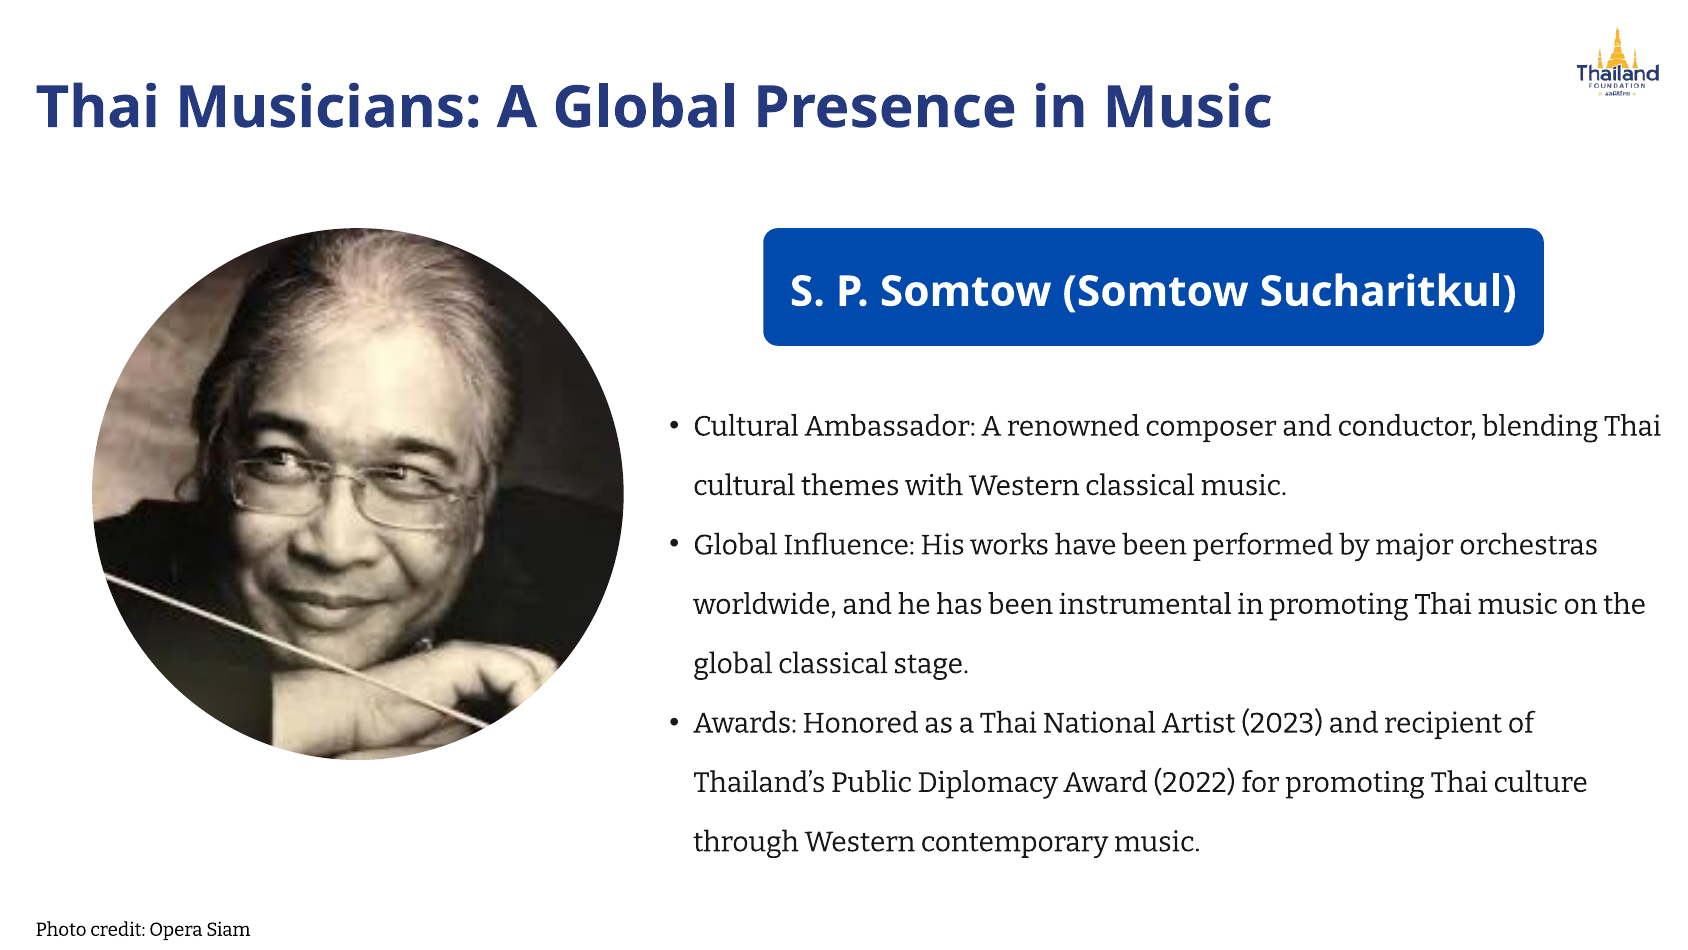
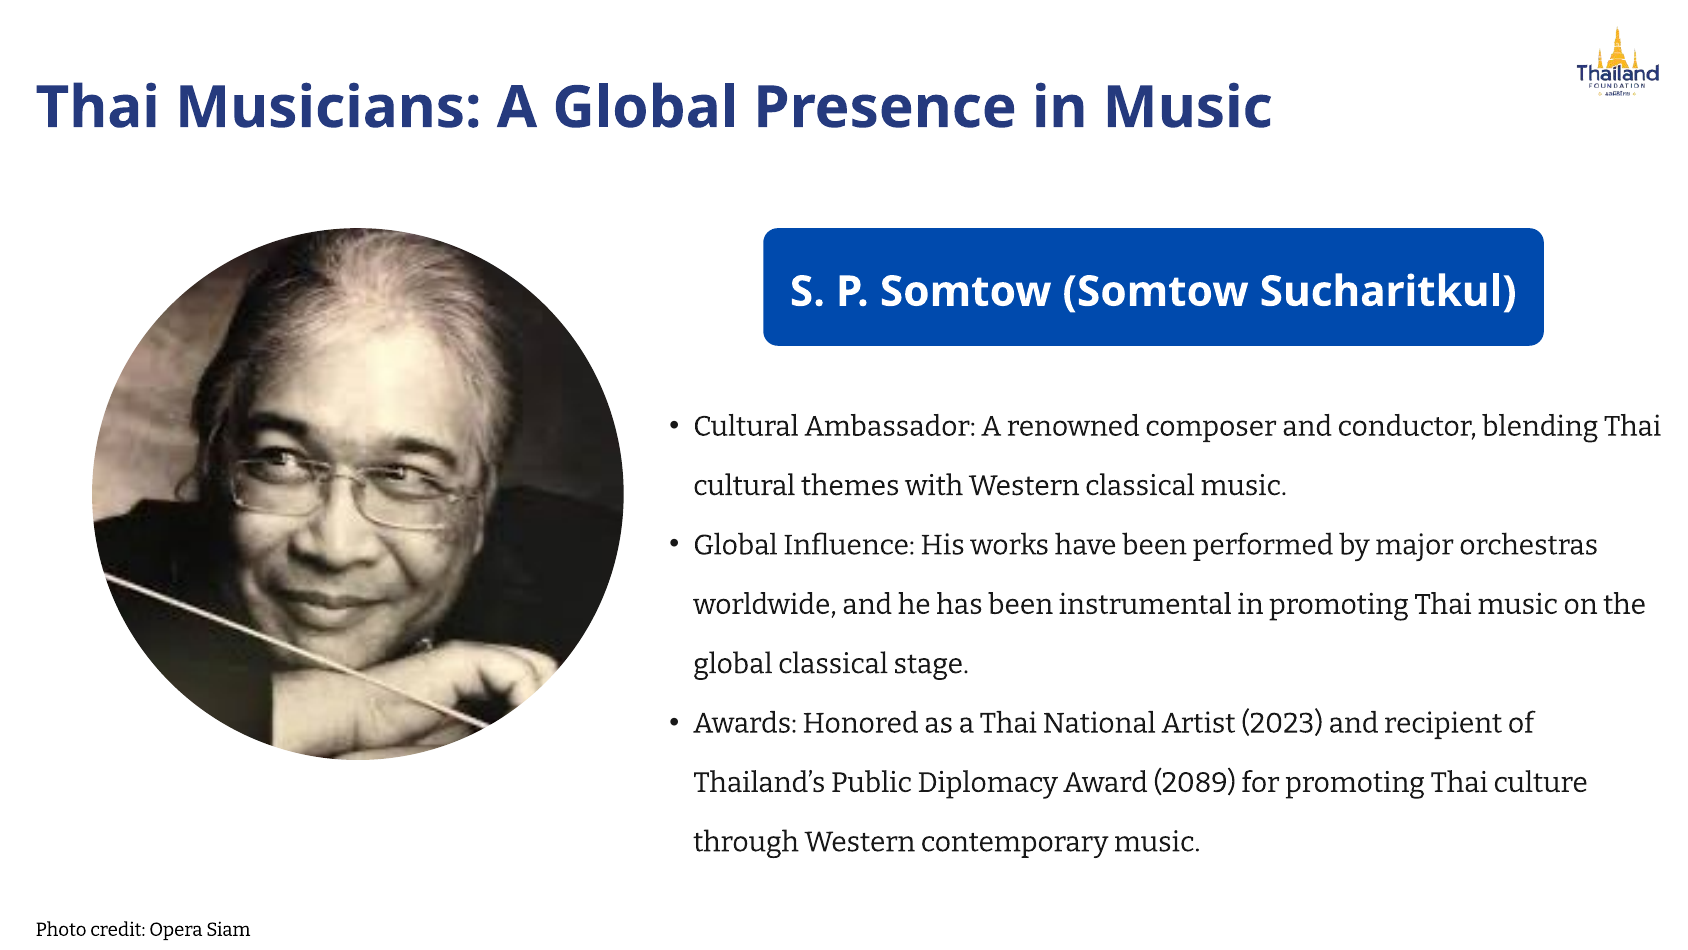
2022: 2022 -> 2089 (1195, 782)
